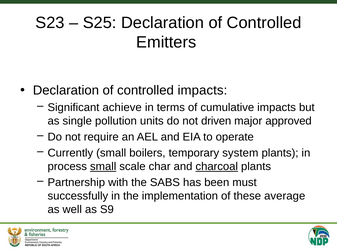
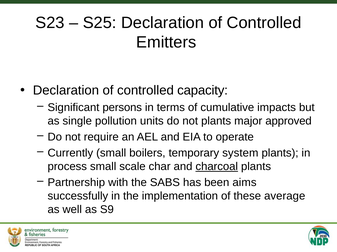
controlled impacts: impacts -> capacity (203, 91)
achieve: achieve -> persons (122, 108)
not driven: driven -> plants (216, 121)
small underline: present -> none (103, 167)
must: must -> aims (244, 183)
